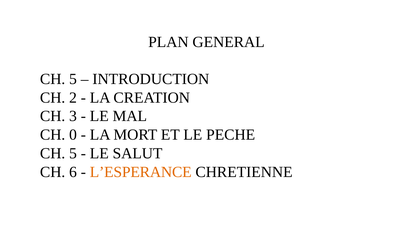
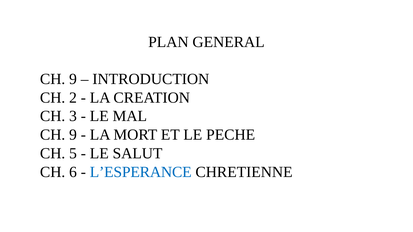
5: 5 -> 9 (73, 79)
0: 0 -> 9 (73, 135)
L’ESPERANCE colour: orange -> blue (141, 172)
